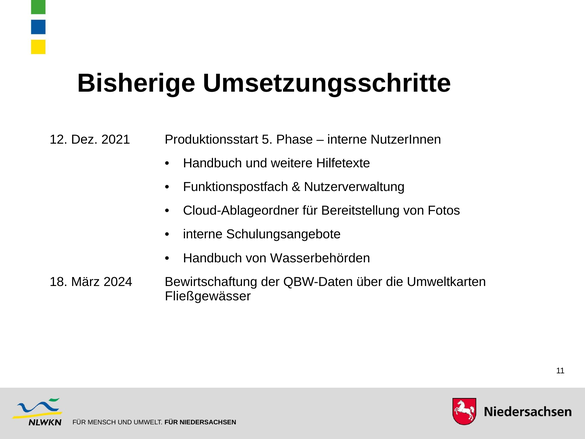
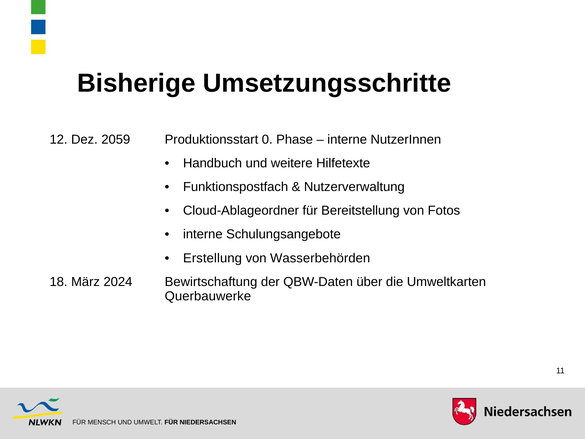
2021: 2021 -> 2059 (116, 139)
5: 5 -> 0 (267, 139)
Handbuch: Handbuch -> Erstellung (213, 258)
Fließgewässer: Fließgewässer -> Querbauwerke (208, 296)
